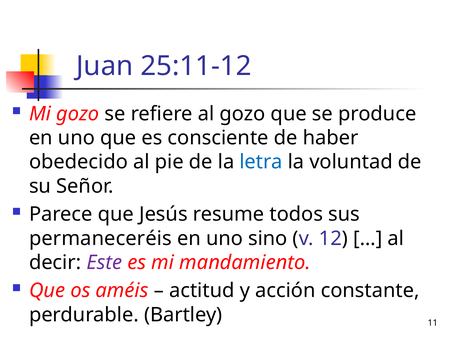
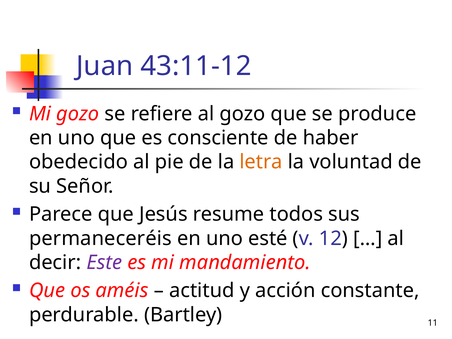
25:11-12: 25:11-12 -> 43:11-12 (196, 66)
letra colour: blue -> orange (261, 162)
sino: sino -> esté (268, 238)
